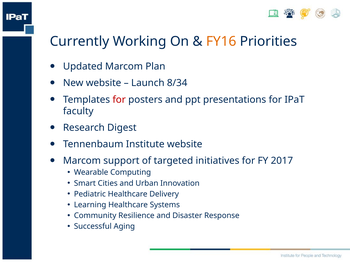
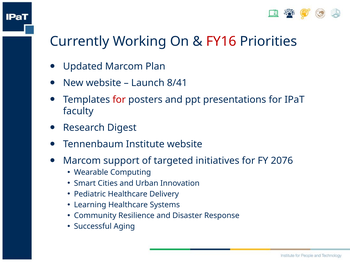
FY16 colour: orange -> red (221, 41)
8/34: 8/34 -> 8/41 (177, 83)
2017: 2017 -> 2076 (282, 161)
